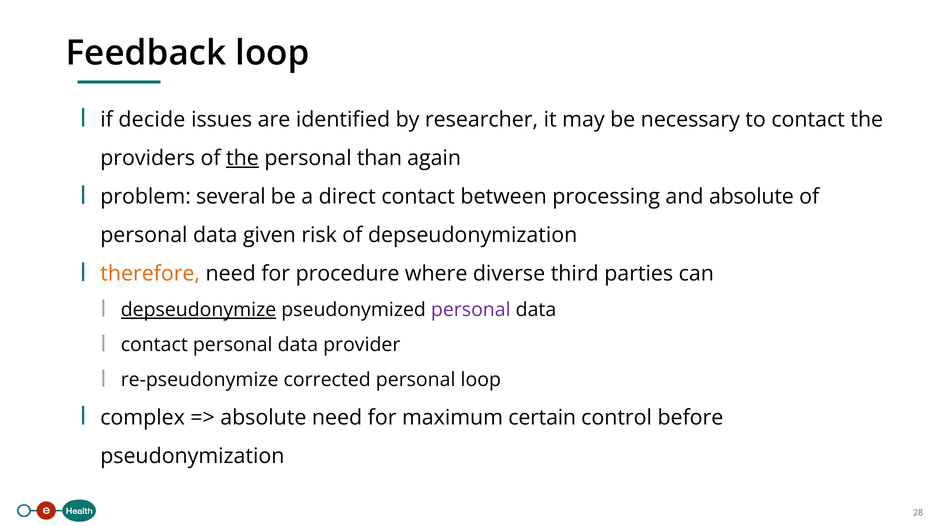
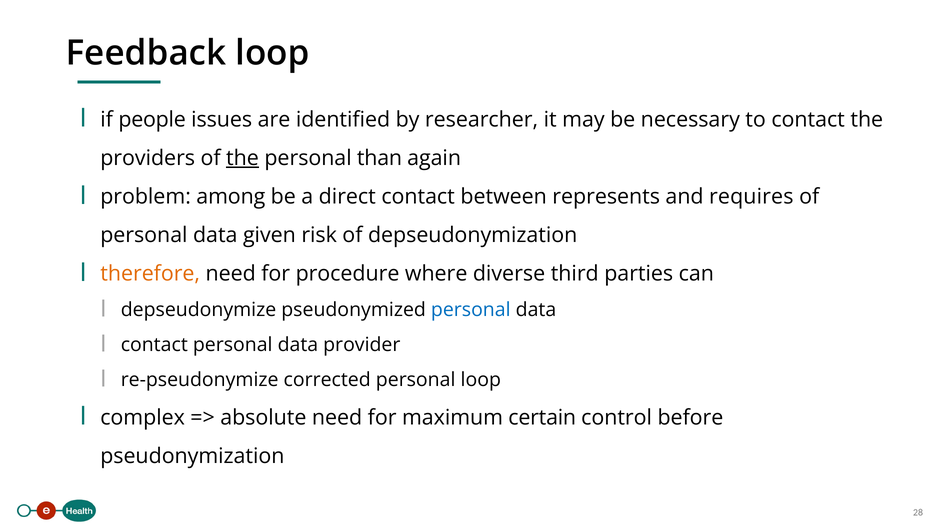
decide: decide -> people (152, 120)
several: several -> among (231, 197)
processing: processing -> represents (606, 197)
and absolute: absolute -> requires (751, 197)
depseudonymize underline: present -> none (199, 310)
personal colour: purple -> blue (471, 310)
